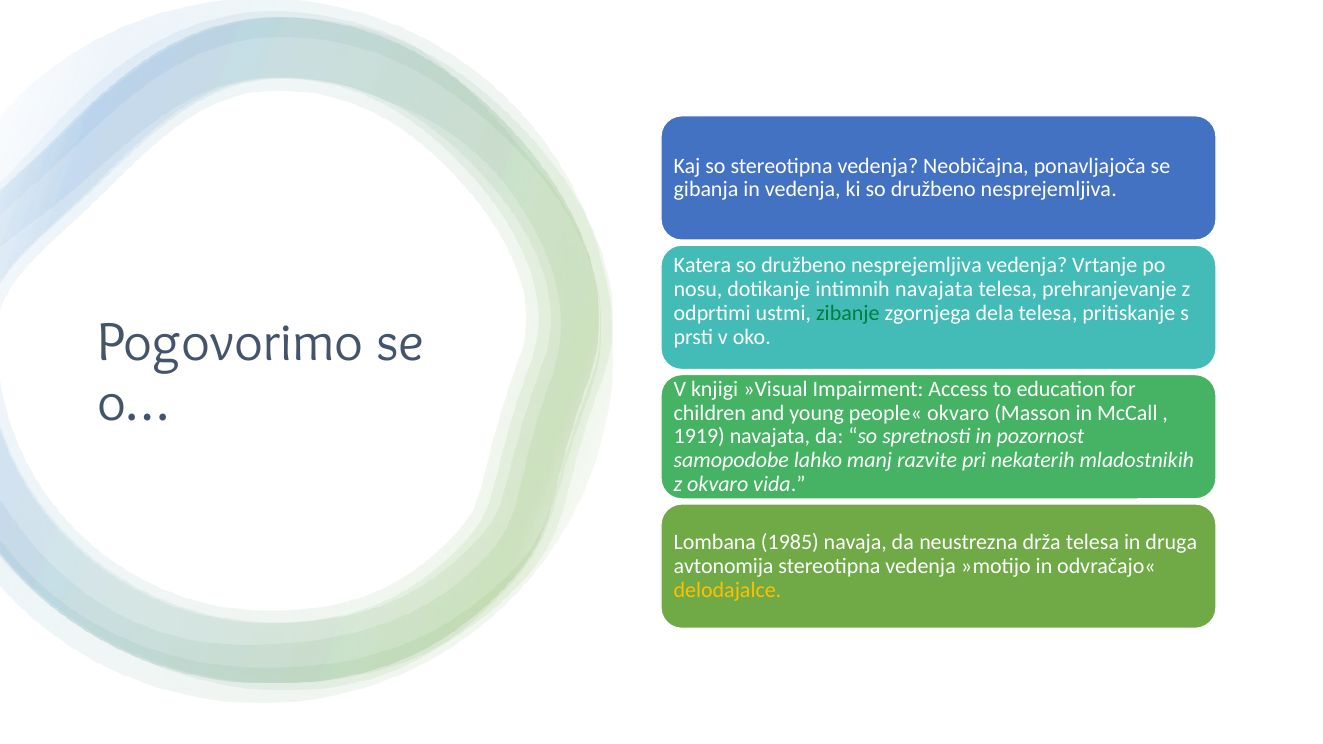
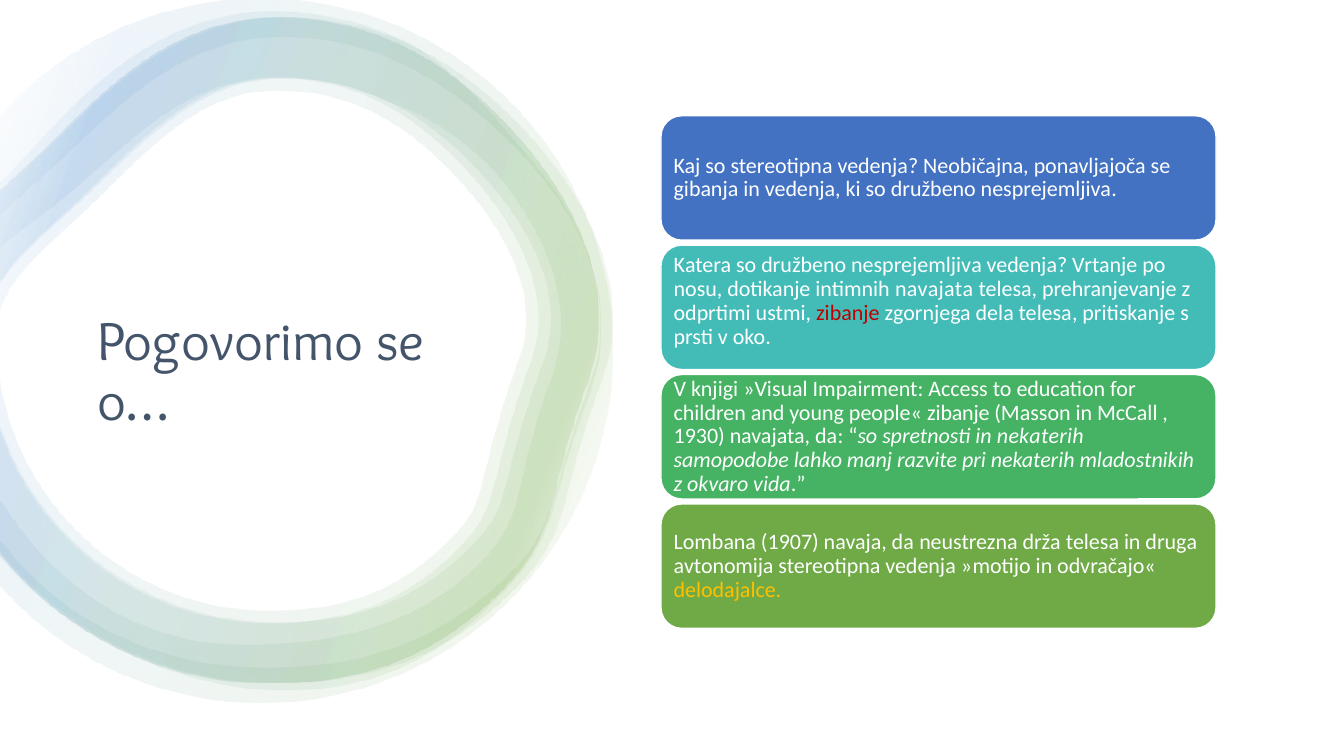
zibanje colour: green -> red (848, 313)
people« okvaro: okvaro -> zibanje (958, 413)
1919: 1919 -> 1930 (699, 437)
in pozornost: pozornost -> nekaterih (1040, 437)
1985: 1985 -> 1907 (790, 542)
